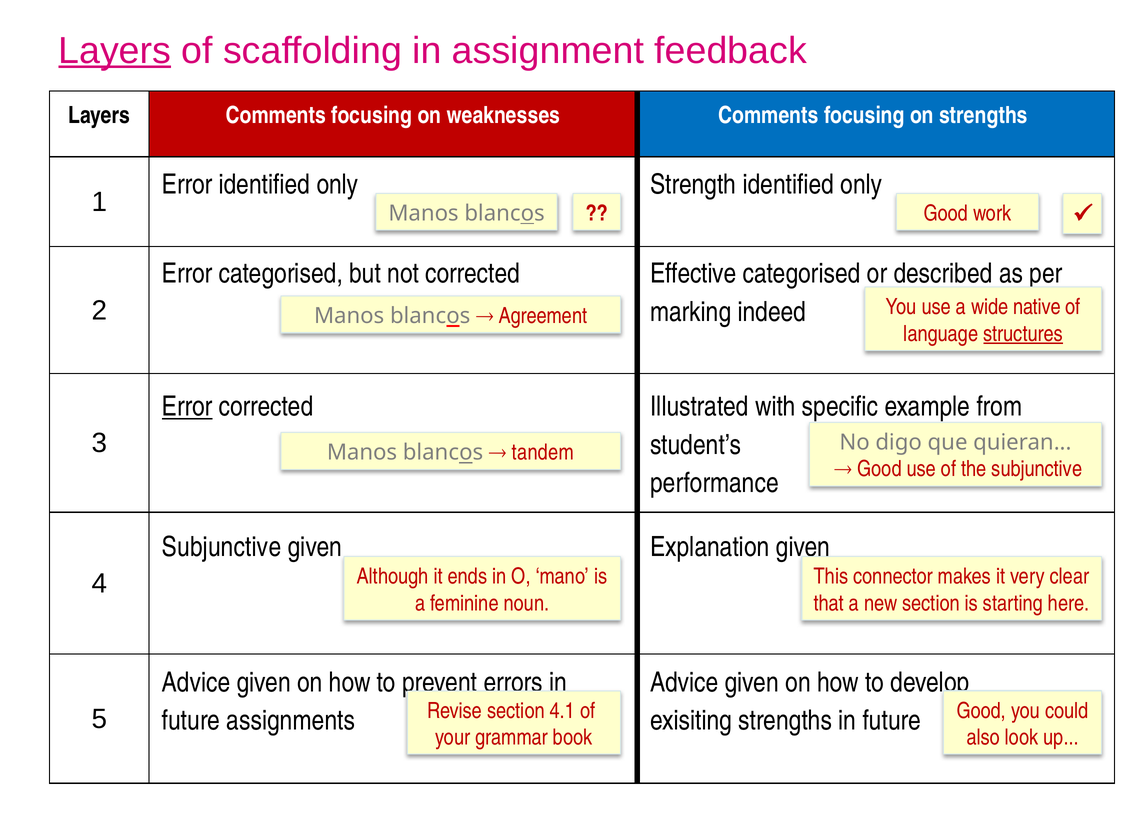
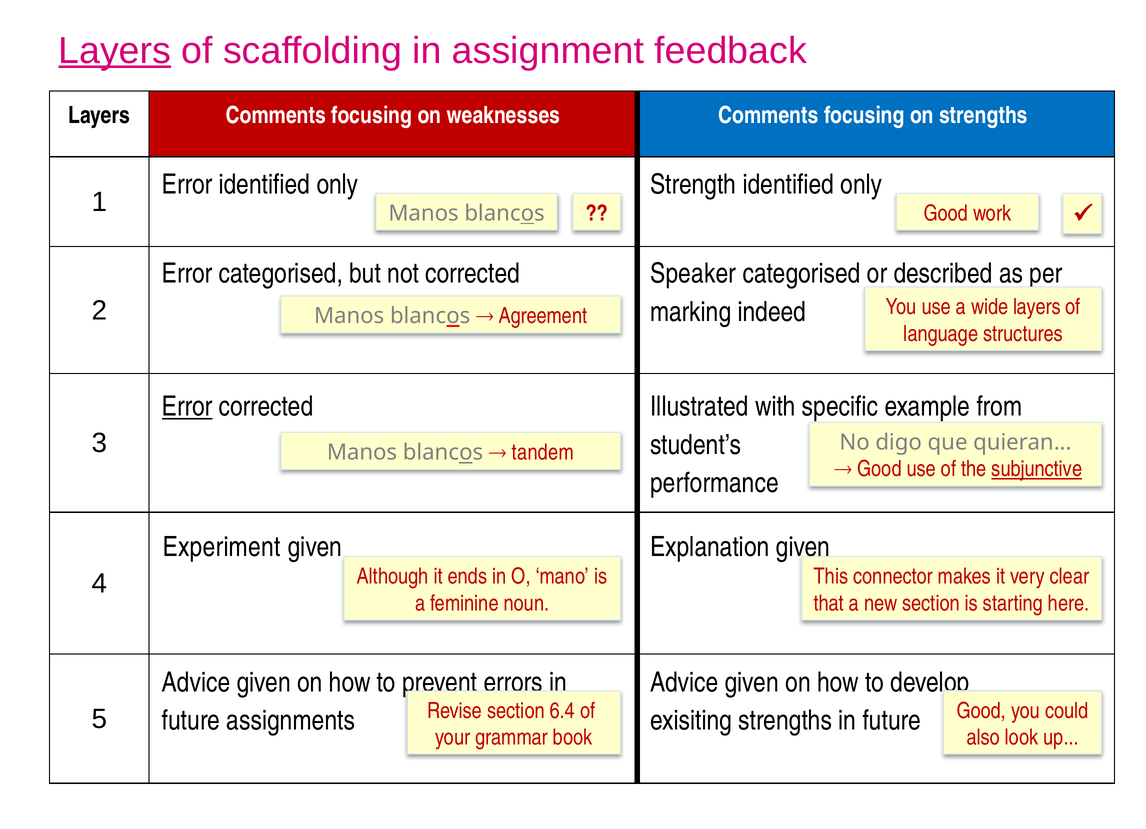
Effective: Effective -> Speaker (693, 274)
wide native: native -> layers (1037, 307)
structures underline: present -> none (1023, 334)
subjunctive underline: none -> present (1037, 469)
Subjunctive: Subjunctive -> Experiment (221, 547)
4.1: 4.1 -> 6.4 (562, 710)
